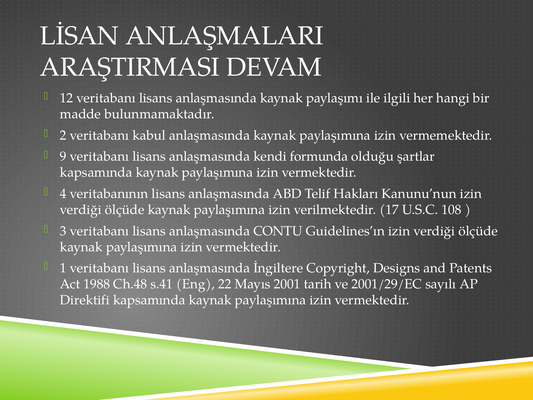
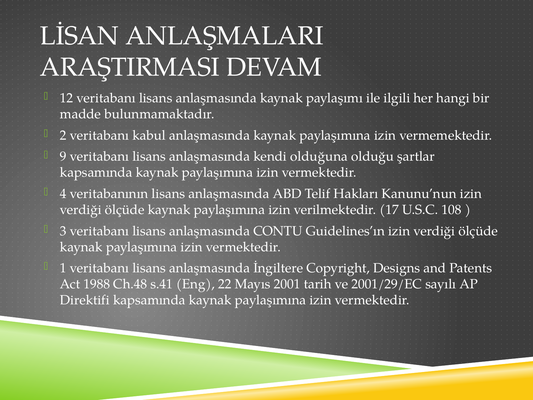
formunda: formunda -> olduğuna (319, 156)
